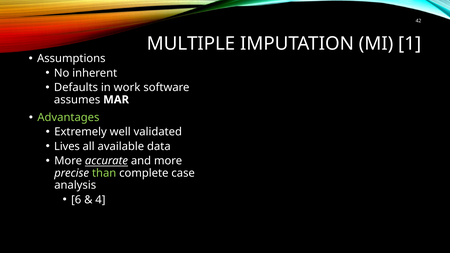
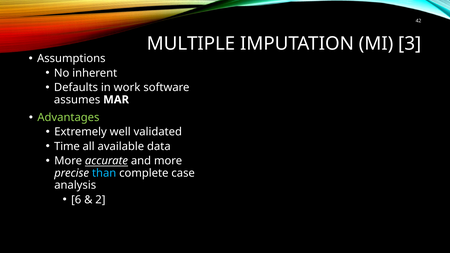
1: 1 -> 3 (410, 44)
Lives: Lives -> Time (67, 146)
than colour: light green -> light blue (104, 173)
4: 4 -> 2 (100, 200)
